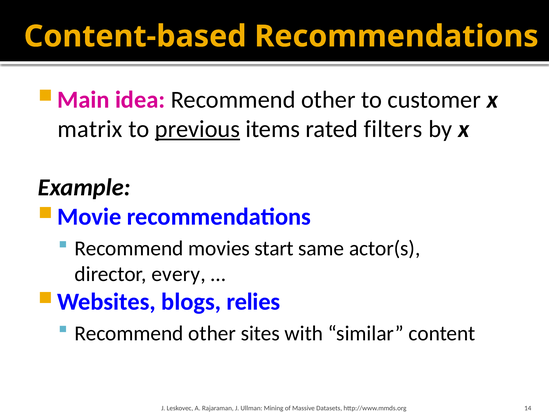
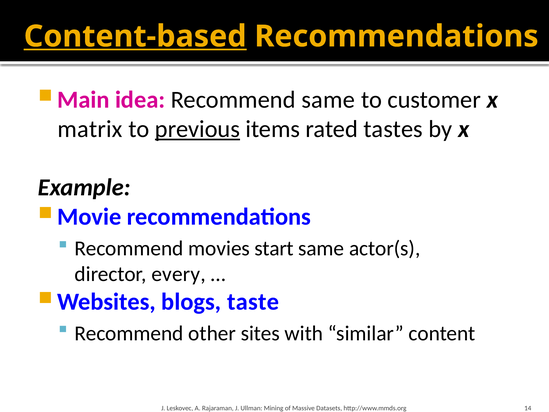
Content-based underline: none -> present (135, 36)
idea Recommend other: other -> same (328, 100)
filters: filters -> tastes (393, 129)
relies: relies -> taste (253, 302)
